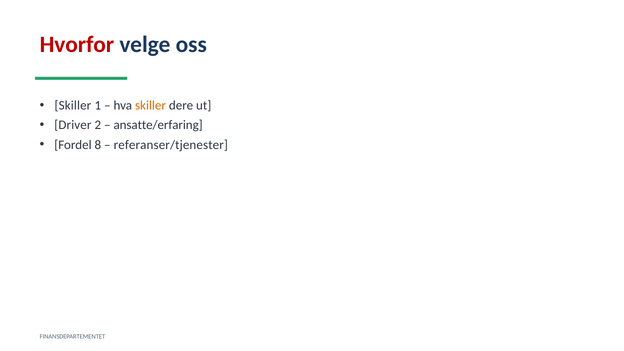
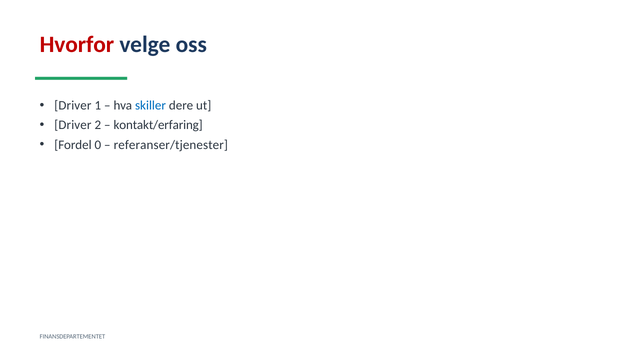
Skiller: Skiller -> Driver (73, 106)
skiller colour: orange -> blue (150, 106)
ansatte/erfaring: ansatte/erfaring -> kontakt/erfaring (158, 125)
8: 8 -> 0 (98, 145)
